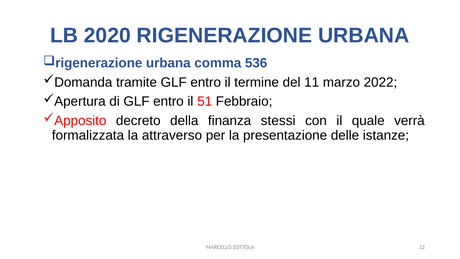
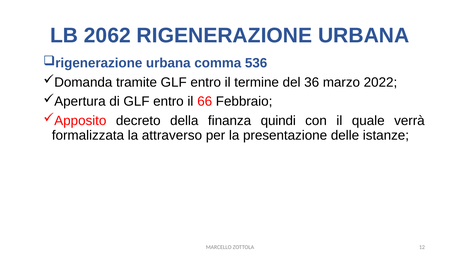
2020: 2020 -> 2062 (107, 35)
11: 11 -> 36 (312, 82)
51: 51 -> 66 (205, 101)
stessi: stessi -> quindi (278, 121)
